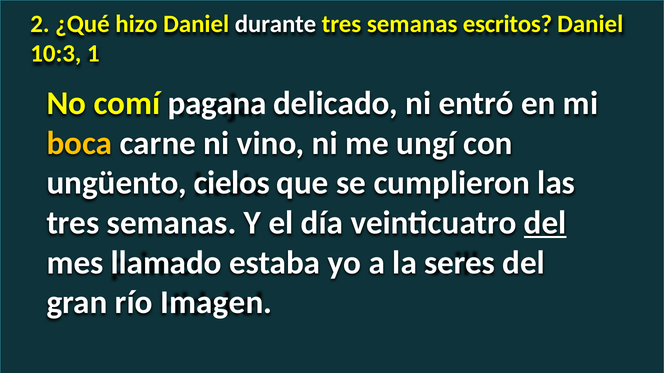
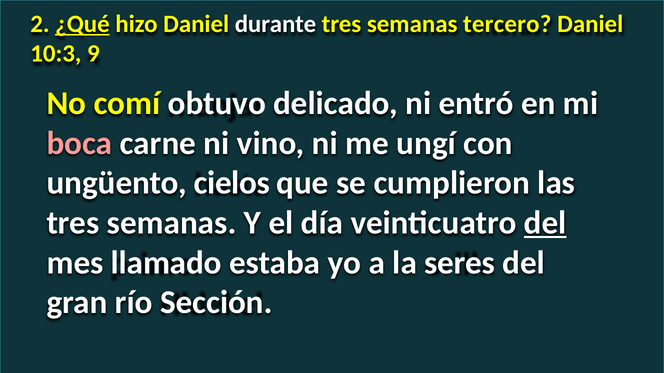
¿Qué underline: none -> present (82, 24)
escritos: escritos -> tercero (507, 24)
1: 1 -> 9 (93, 54)
pagana: pagana -> obtuvo (217, 104)
boca colour: yellow -> pink (79, 143)
Imagen: Imagen -> Sección (216, 303)
